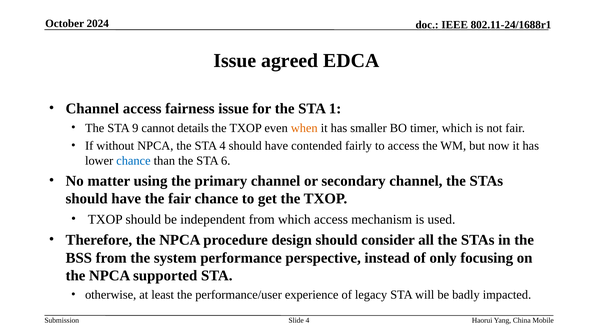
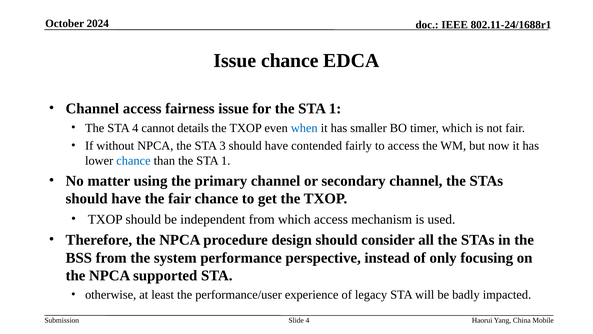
Issue agreed: agreed -> chance (290, 61)
STA 9: 9 -> 4 (135, 128)
when colour: orange -> blue (304, 128)
STA 4: 4 -> 3 (223, 146)
than the STA 6: 6 -> 1 (226, 160)
